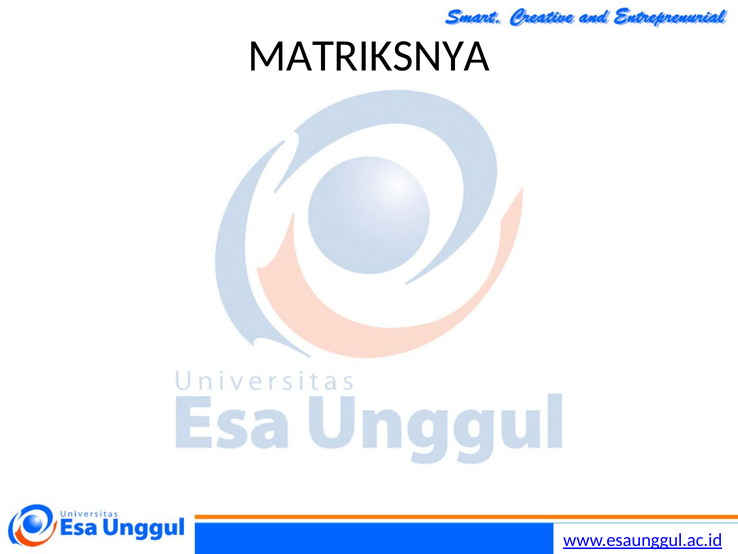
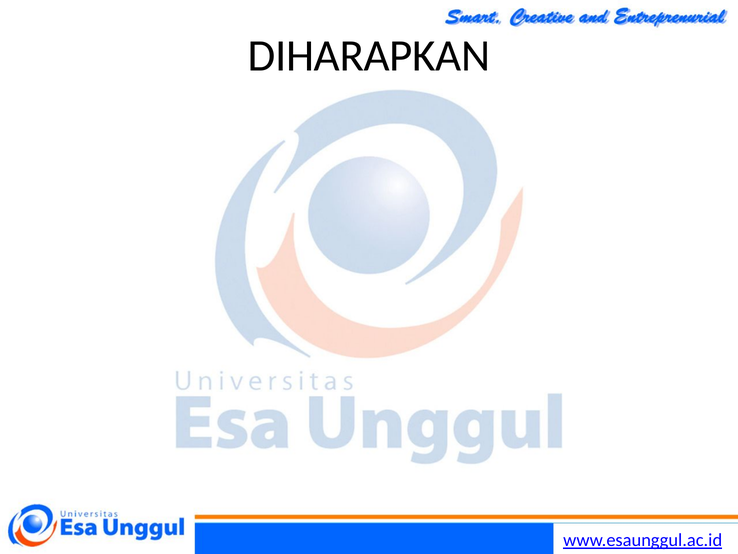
MATRIKSNYA: MATRIKSNYA -> DIHARAPKAN (369, 56)
